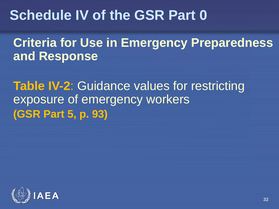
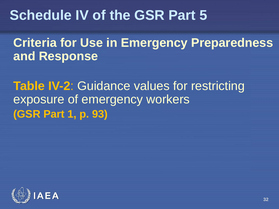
0: 0 -> 5 (203, 15)
5: 5 -> 1 (72, 114)
